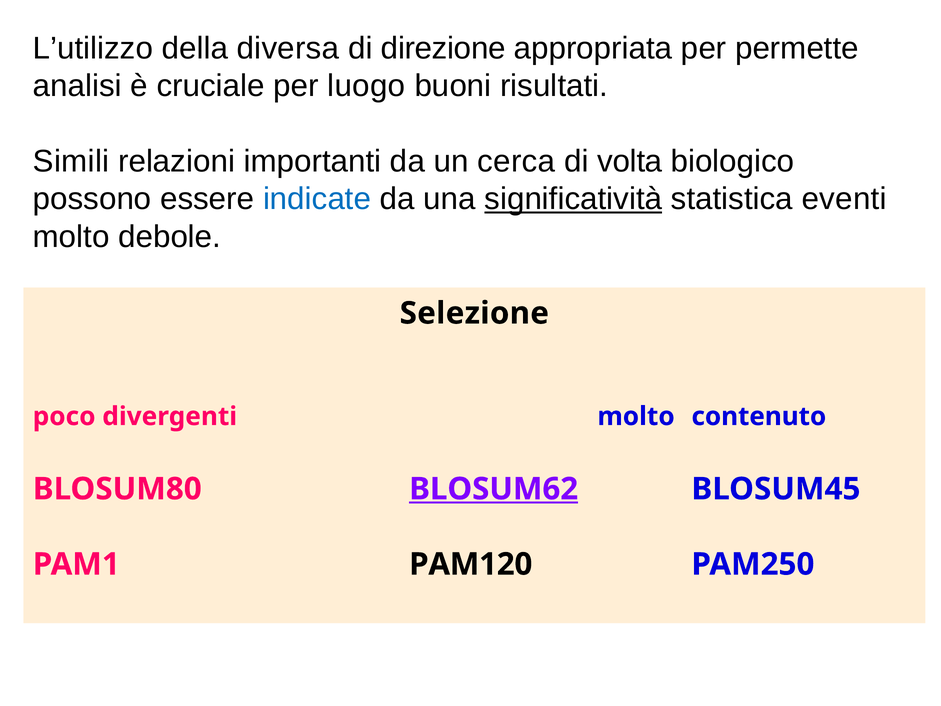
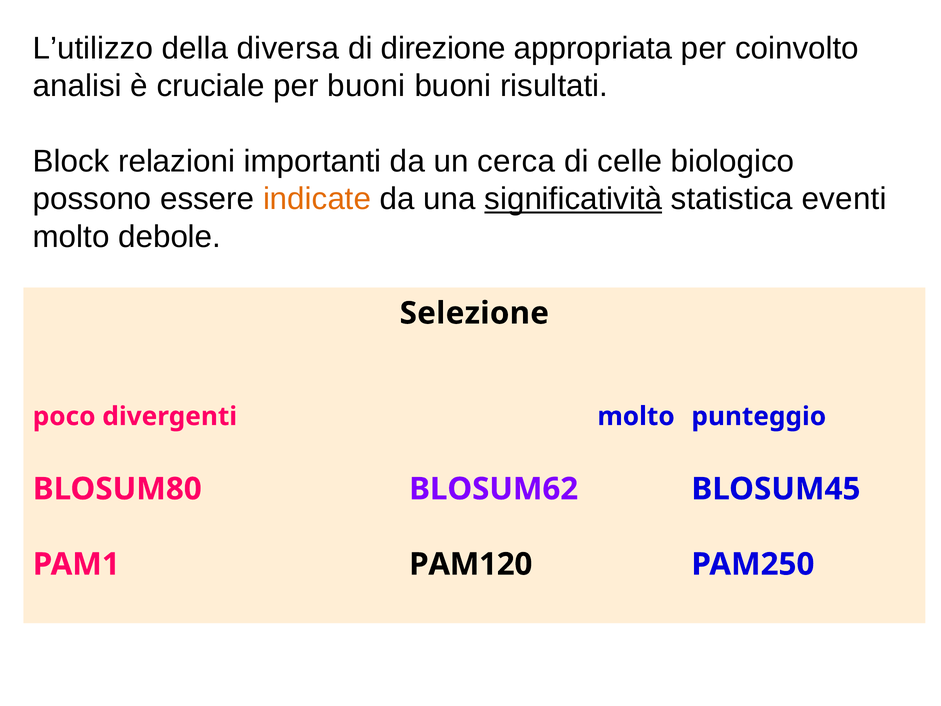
permette: permette -> coinvolto (797, 48)
per luogo: luogo -> buoni (366, 86)
Simili: Simili -> Block (71, 161)
volta: volta -> celle (630, 161)
indicate colour: blue -> orange (317, 199)
contenuto: contenuto -> punteggio (759, 416)
BLOSUM62 underline: present -> none (494, 489)
